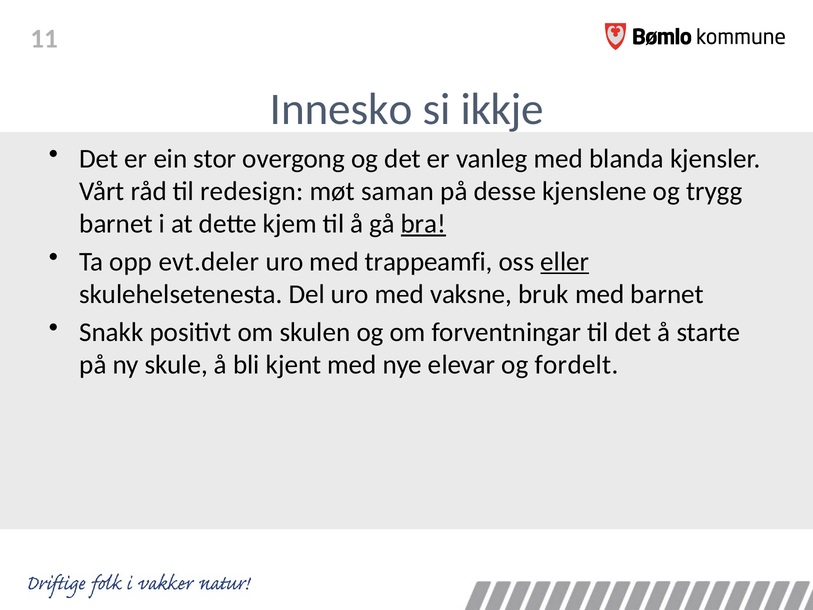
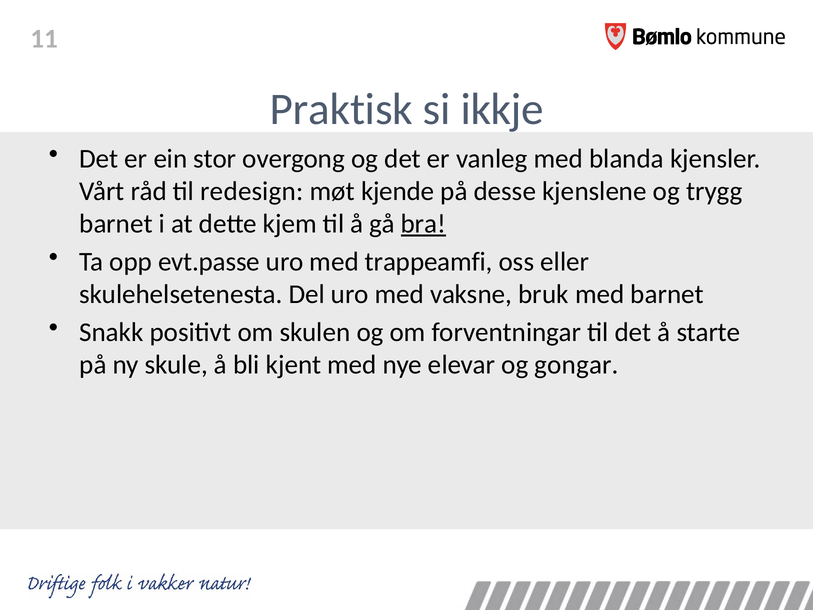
Innesko: Innesko -> Praktisk (341, 109)
saman: saman -> kjende (398, 191)
evt.deler: evt.deler -> evt.passe (209, 262)
eller underline: present -> none (565, 262)
fordelt: fordelt -> gongar (577, 365)
